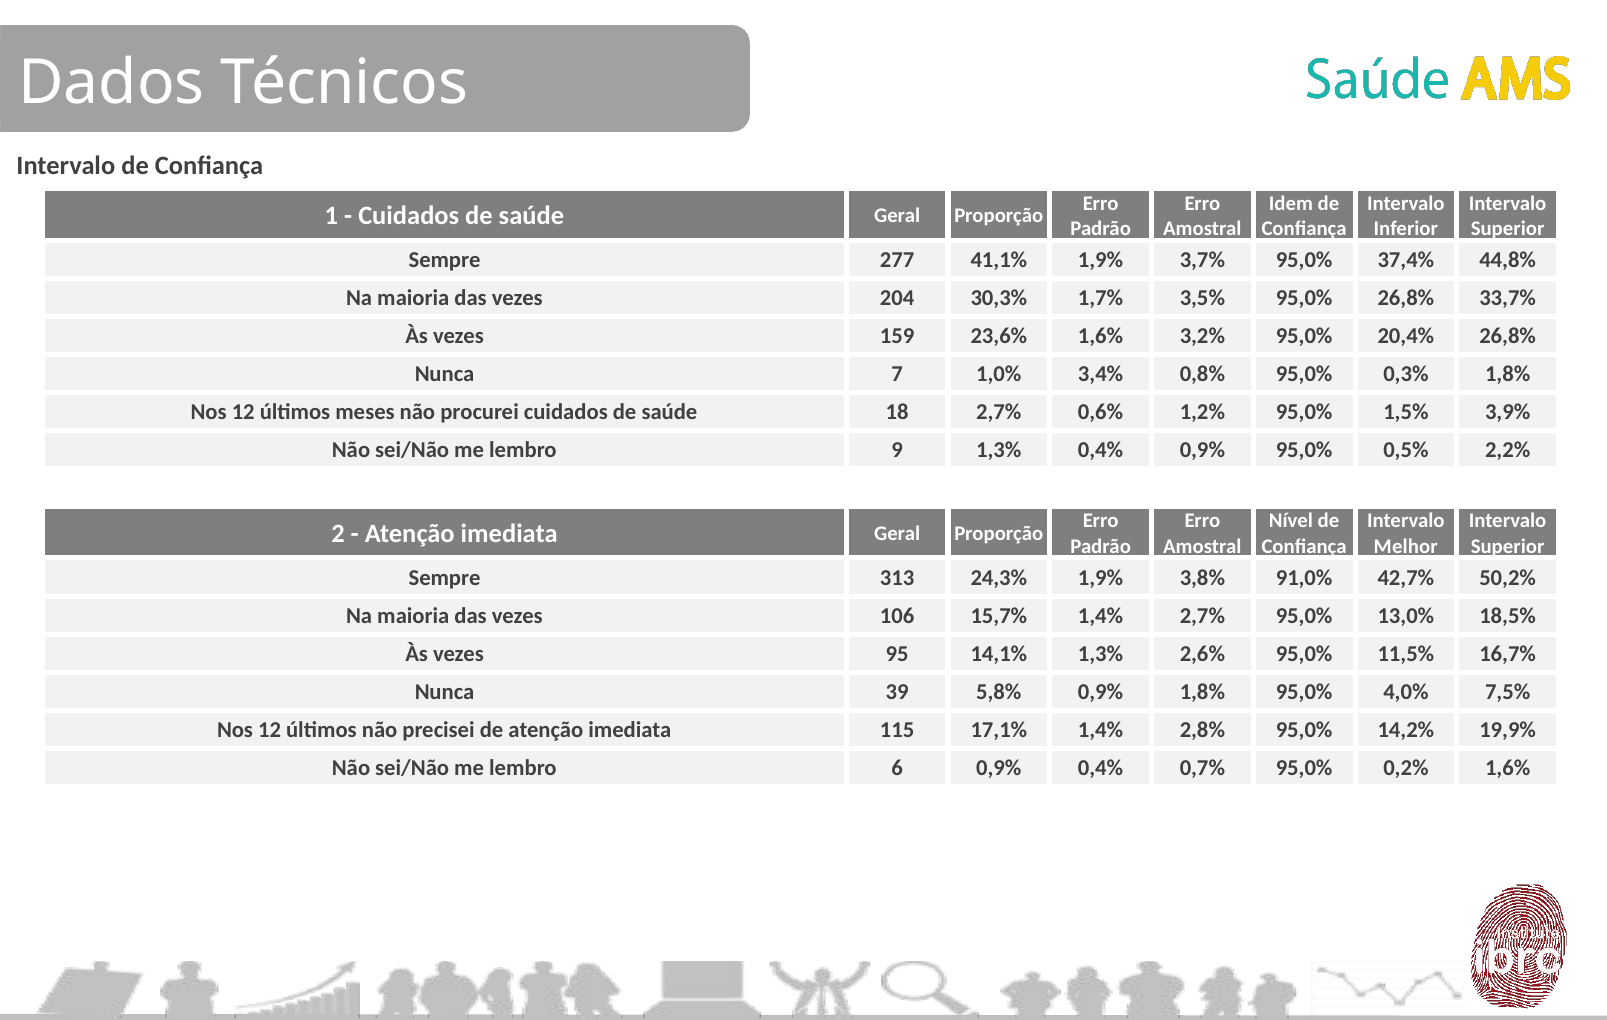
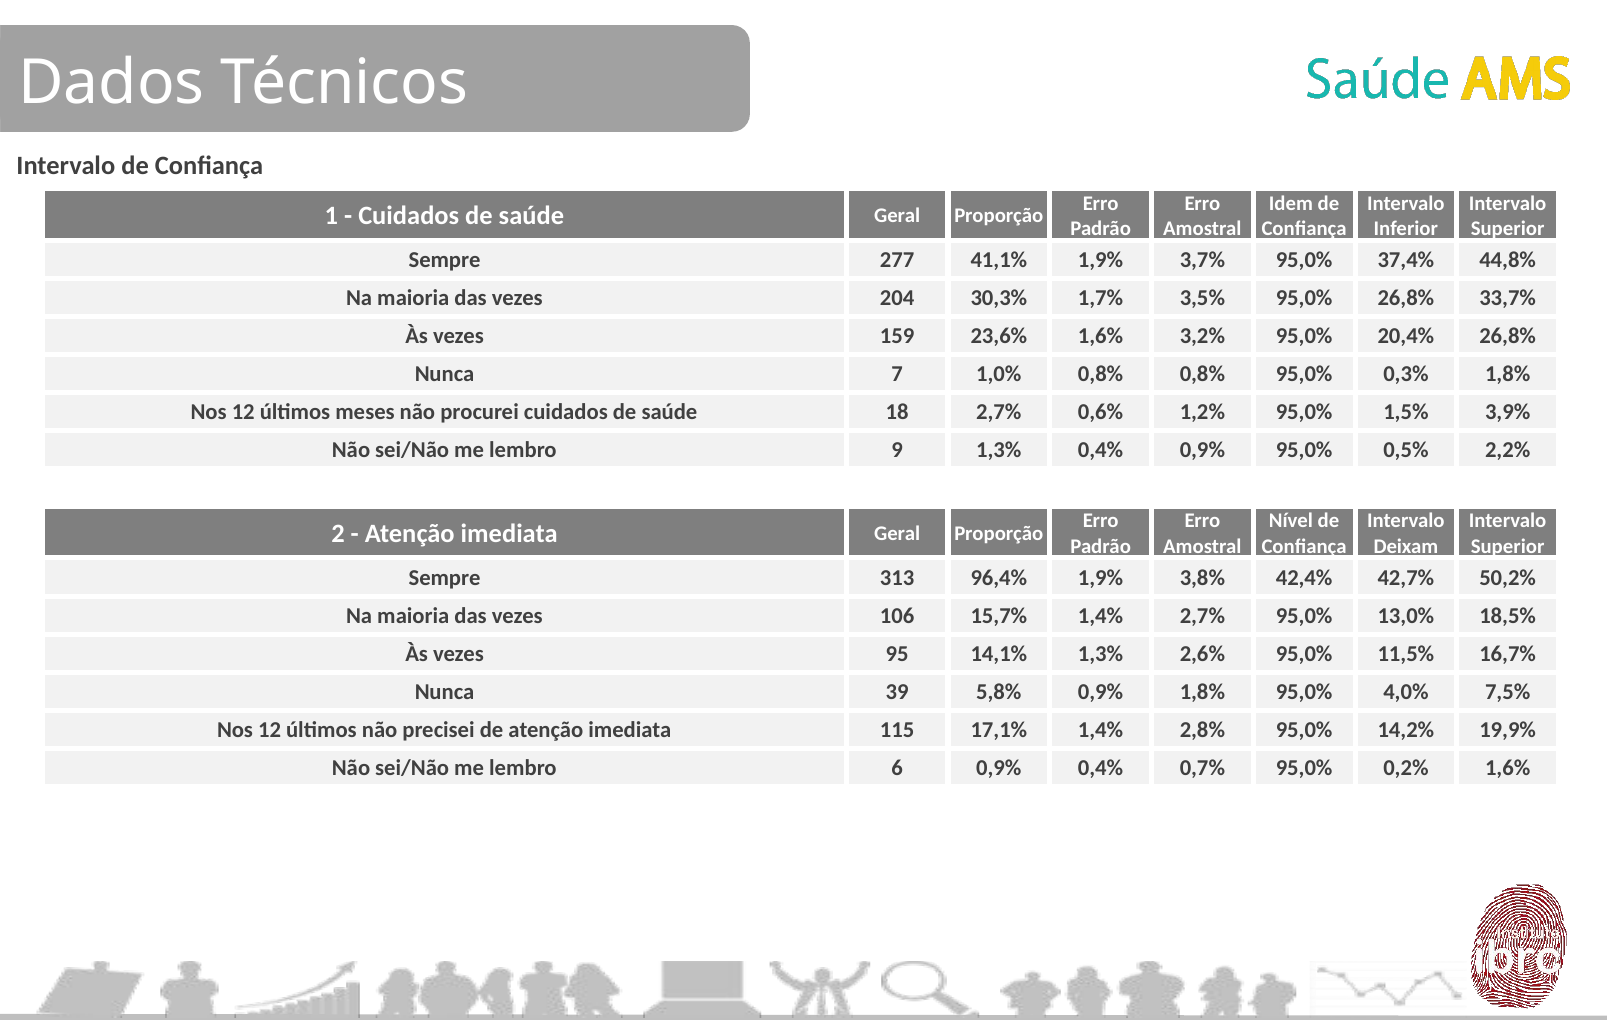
1,0% 3,4%: 3,4% -> 0,8% (1101, 374)
Melhor: Melhor -> Deixam (1406, 547)
24,3%: 24,3% -> 96,4% (999, 578)
91,0%: 91,0% -> 42,4% (1304, 578)
